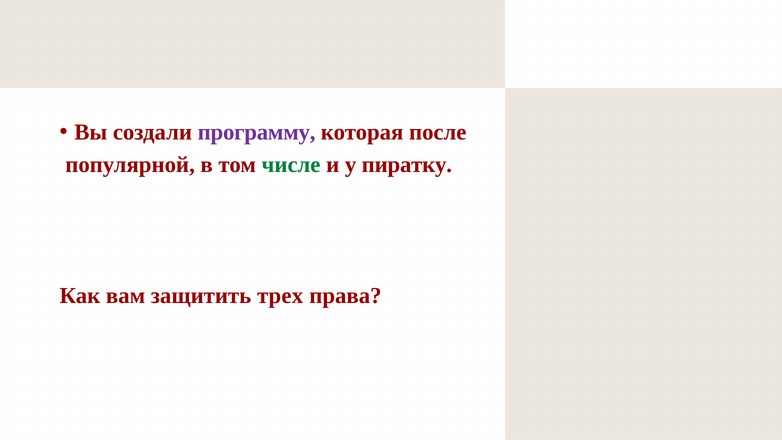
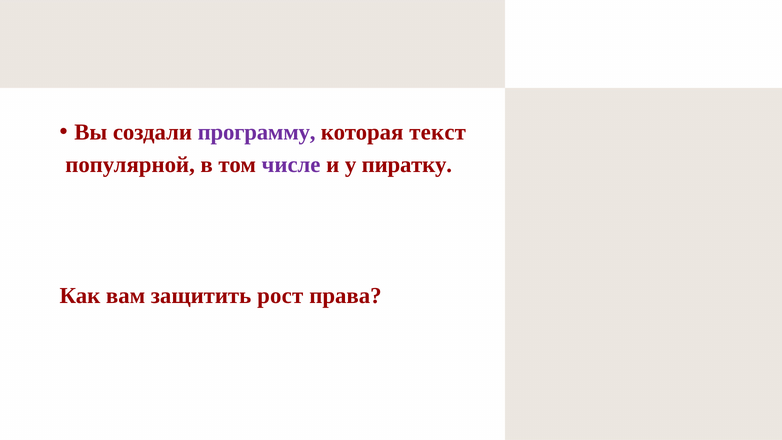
после: после -> текст (438, 132)
числе colour: green -> purple (291, 165)
трех: трех -> рост (280, 296)
